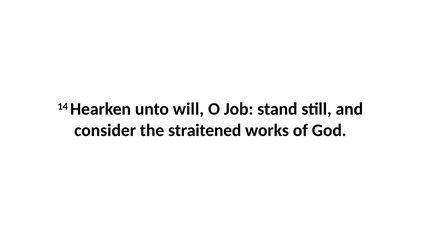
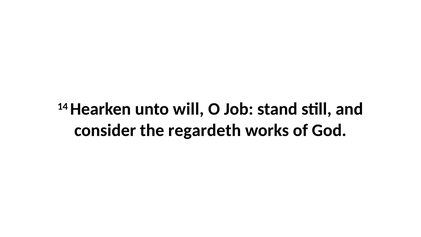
straitened: straitened -> regardeth (205, 130)
